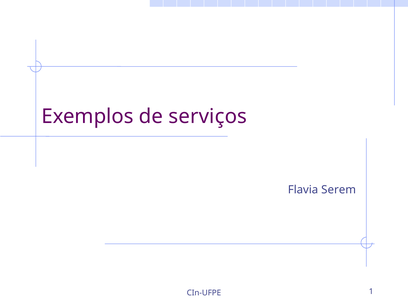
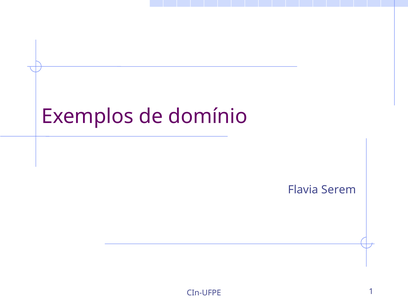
serviços: serviços -> domínio (208, 116)
